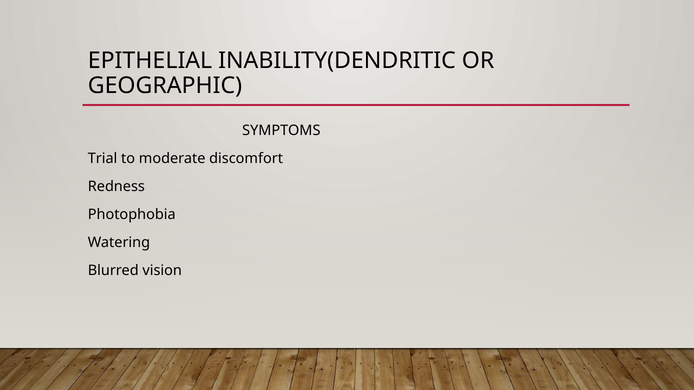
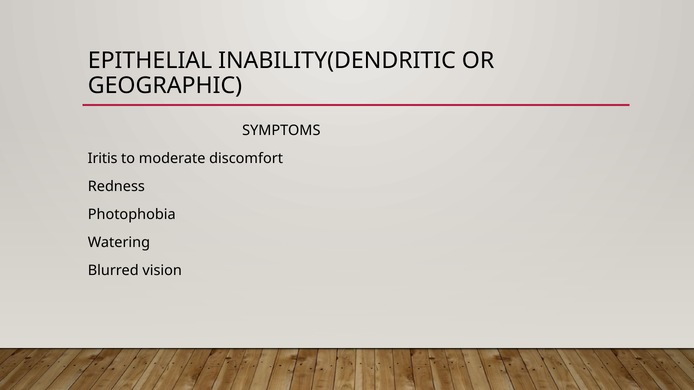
Trial: Trial -> Iritis (103, 159)
